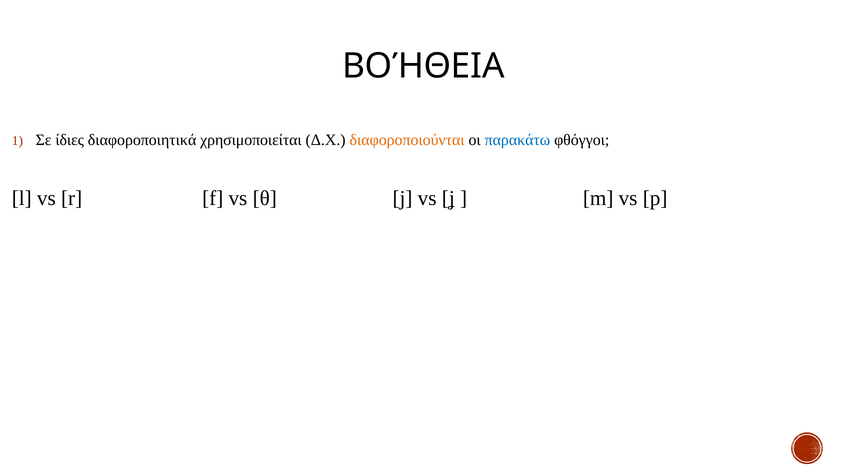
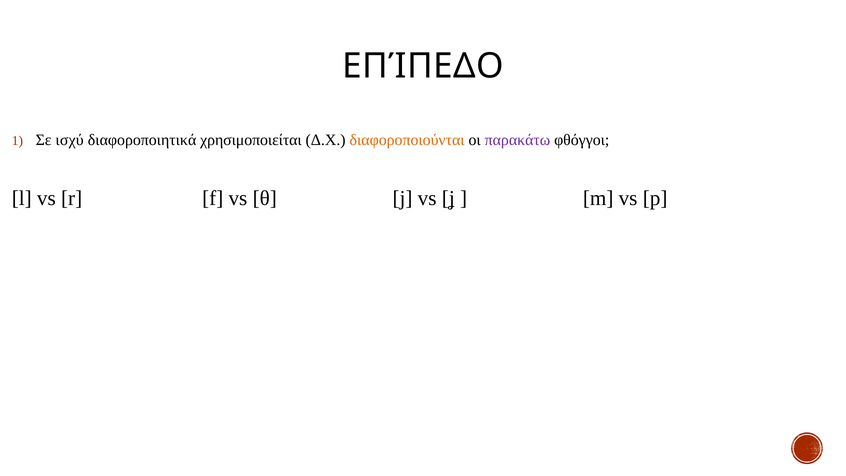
ΒΟΉΘΕΙΑ: ΒΟΉΘΕΙΑ -> ΕΠΊΠΕΔΟ (423, 66)
ίδιες: ίδιες -> ισχύ (70, 140)
παρακάτω colour: blue -> purple (517, 140)
